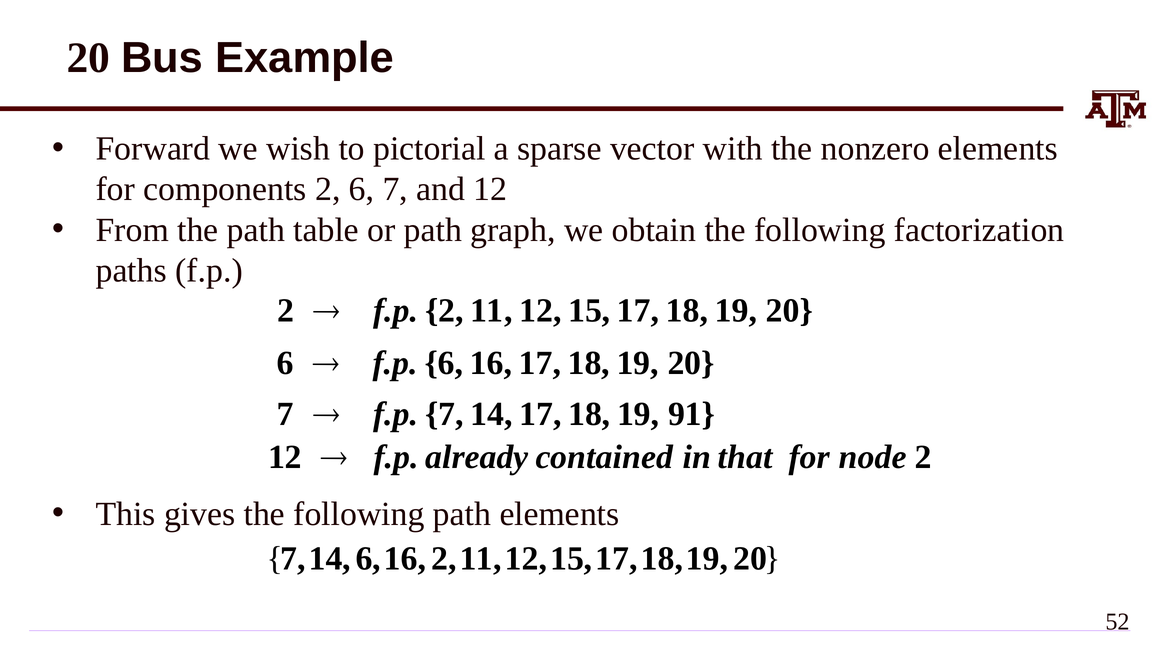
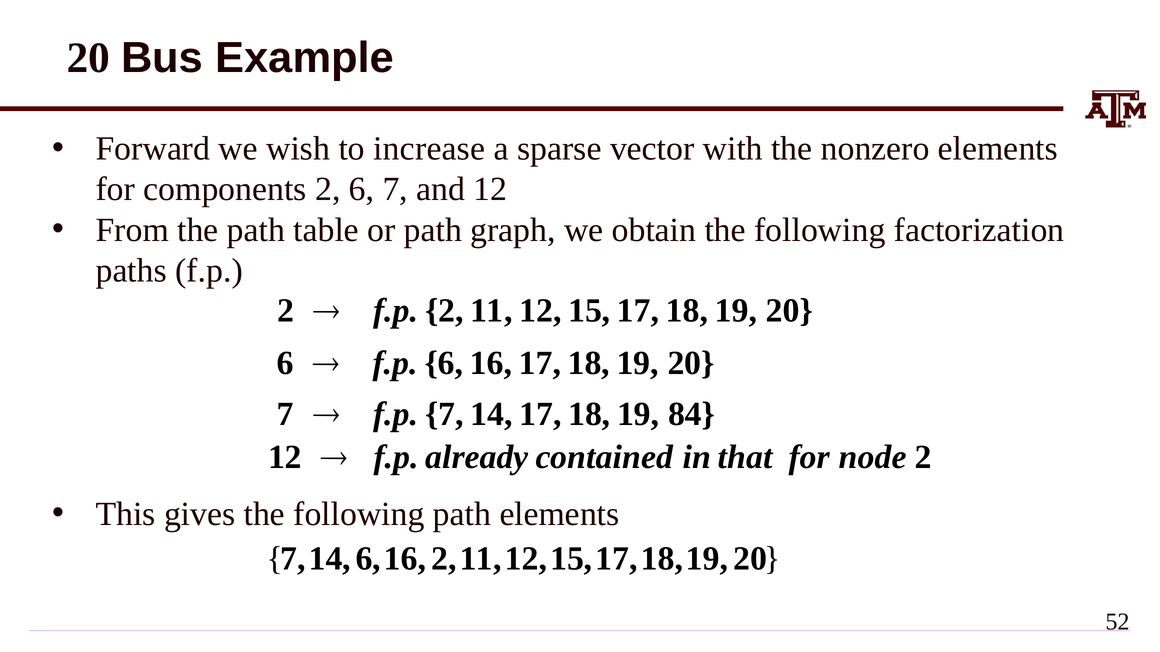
pictorial: pictorial -> increase (429, 149)
91: 91 -> 84 (692, 414)
